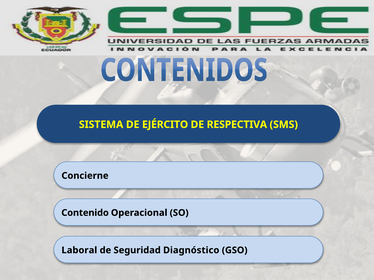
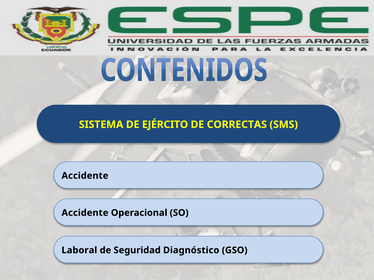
RESPECTIVA: RESPECTIVA -> CORRECTAS (237, 125)
Concierne: Concierne -> Accidente (85, 176)
Contenido: Contenido -> Accidente (85, 213)
